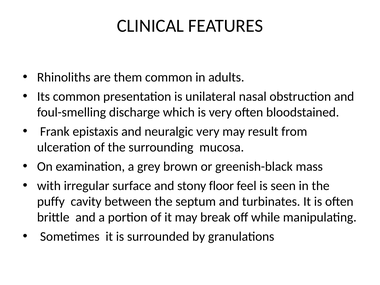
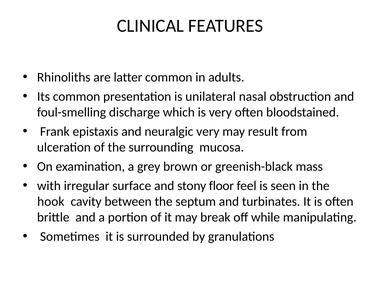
them: them -> latter (128, 77)
puffy: puffy -> hook (51, 202)
